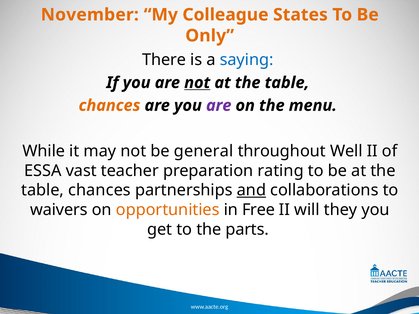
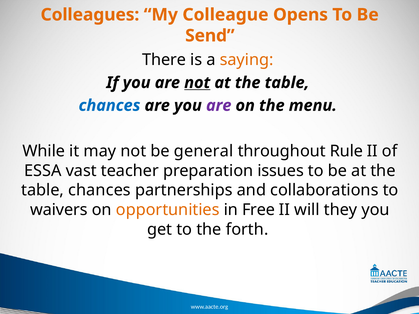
November: November -> Colleagues (90, 15)
States: States -> Opens (301, 15)
Only: Only -> Send (210, 36)
saying colour: blue -> orange (247, 60)
chances colour: orange -> blue (109, 106)
Well: Well -> Rule (346, 151)
rating: rating -> issues (281, 171)
and underline: present -> none (251, 190)
parts: parts -> forth (247, 229)
